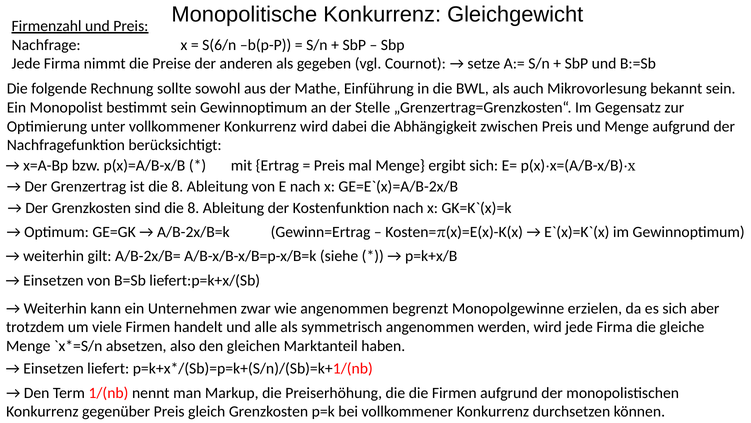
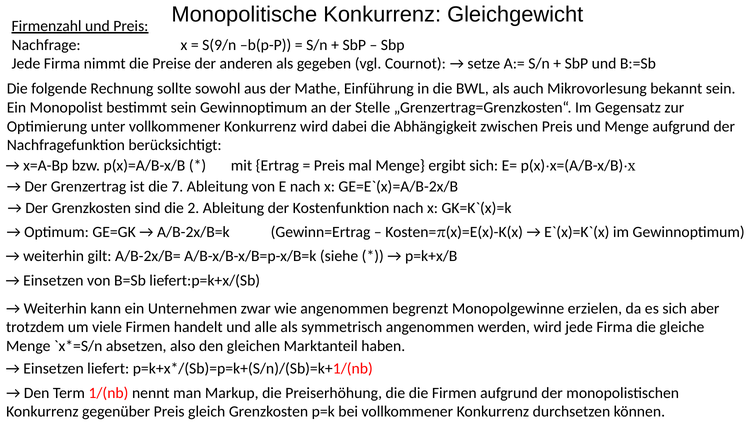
S(6/n: S(6/n -> S(9/n (219, 45)
ist die 8: 8 -> 7 (177, 187)
sind die 8: 8 -> 2 (193, 208)
